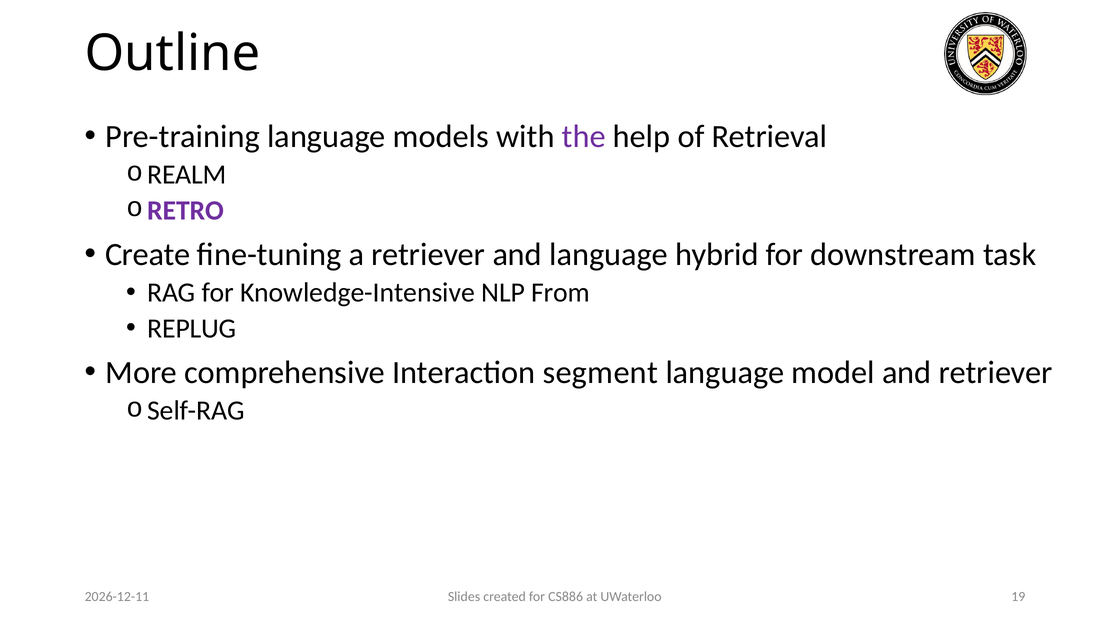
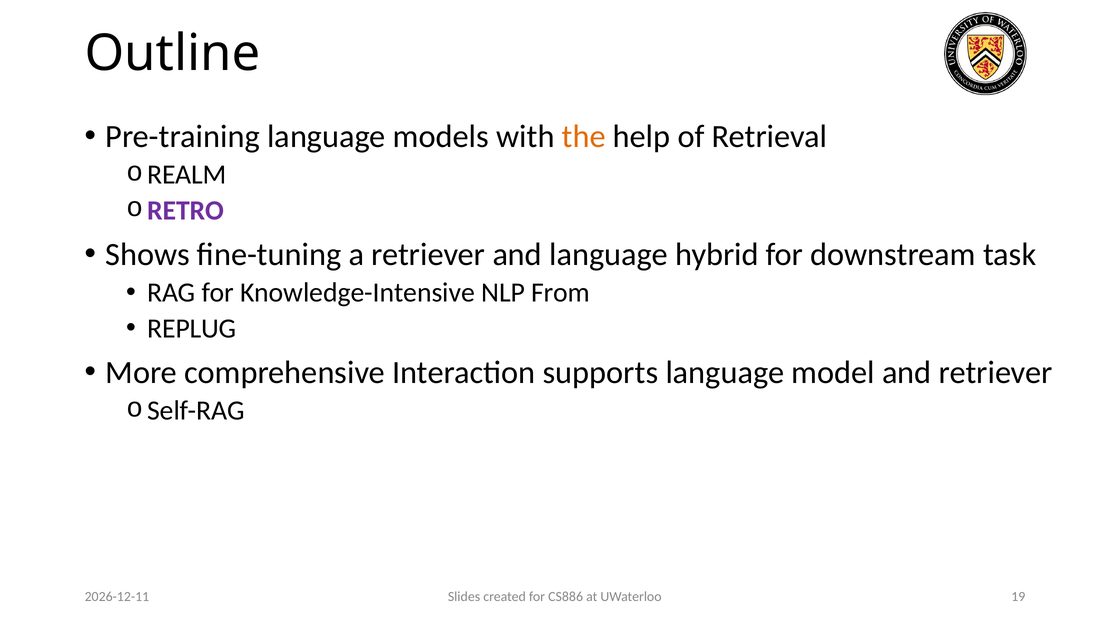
the colour: purple -> orange (584, 136)
Create: Create -> Shows (148, 254)
segment: segment -> supports (600, 372)
